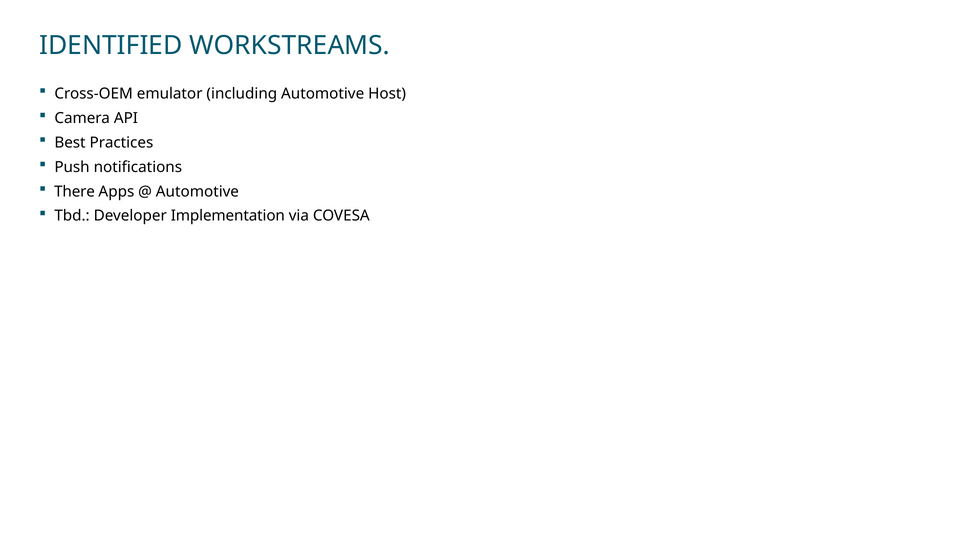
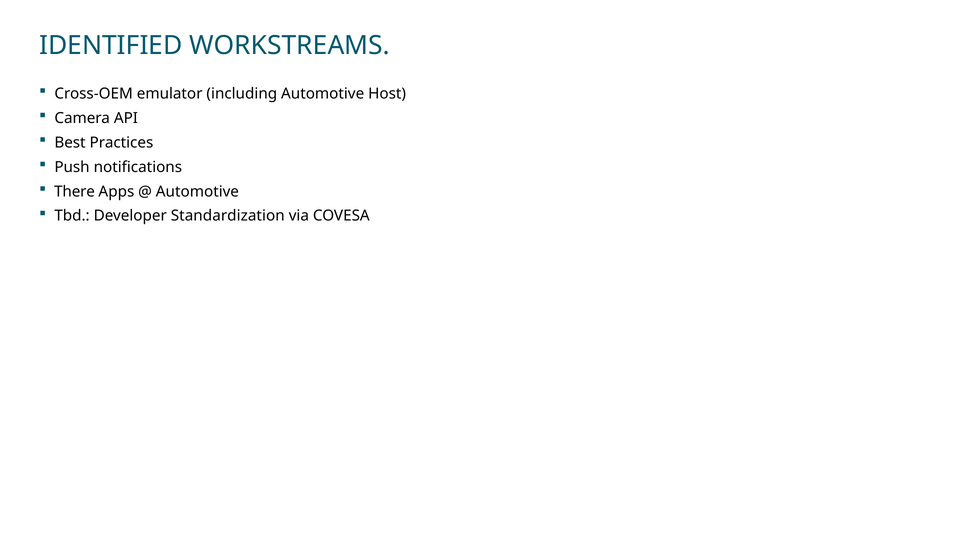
Implementation: Implementation -> Standardization (228, 216)
